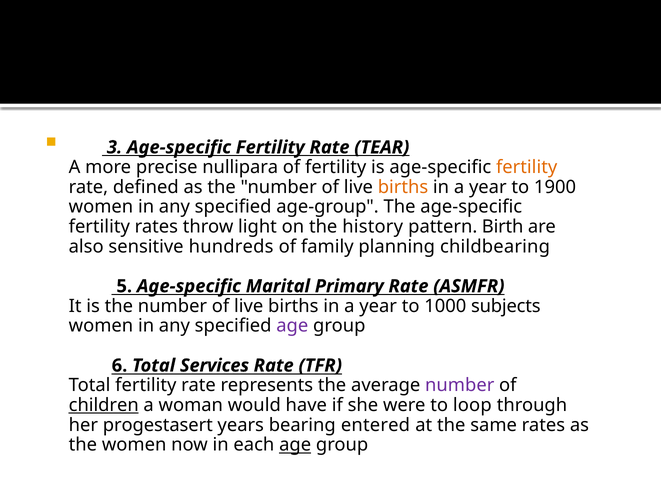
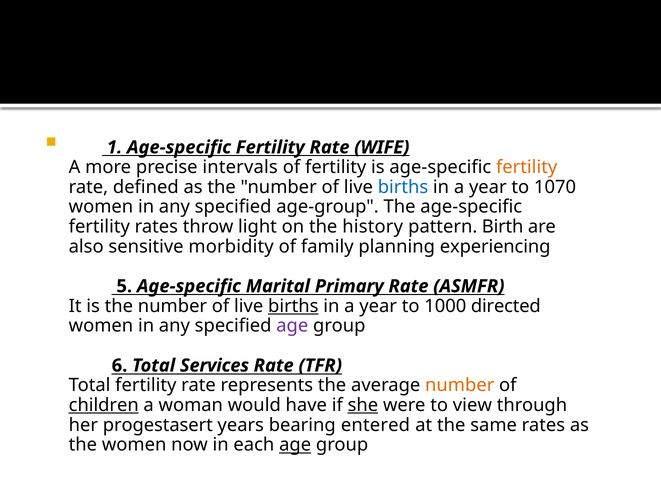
3: 3 -> 1 (115, 147)
TEAR: TEAR -> WIFE (382, 147)
nullipara: nullipara -> intervals (240, 167)
births colour: orange -> blue (403, 187)
1900: 1900 -> 1070 (555, 187)
hundreds: hundreds -> morbidity (231, 246)
childbearing: childbearing -> experiencing (495, 246)
births underline: none -> present (293, 306)
subjects: subjects -> directed (506, 306)
number colour: purple -> orange (460, 385)
she underline: none -> present (363, 405)
loop: loop -> view (472, 405)
